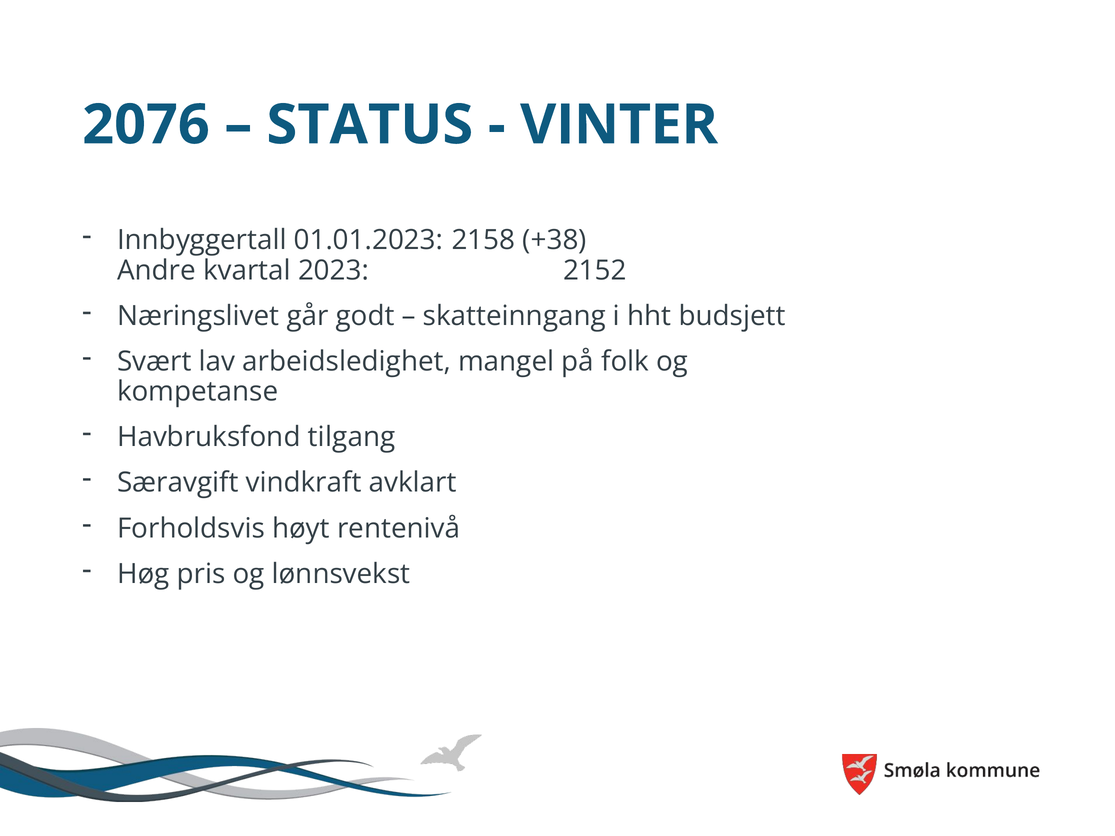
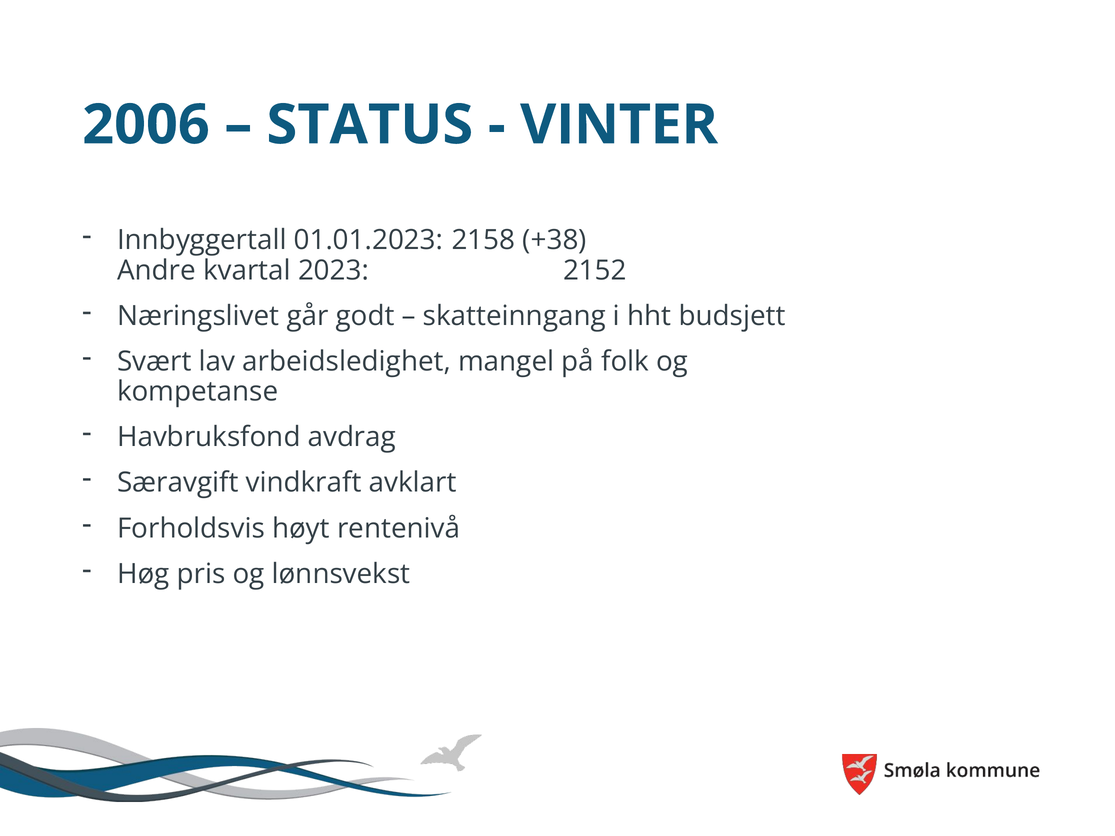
2076: 2076 -> 2006 (146, 125)
tilgang: tilgang -> avdrag (352, 437)
